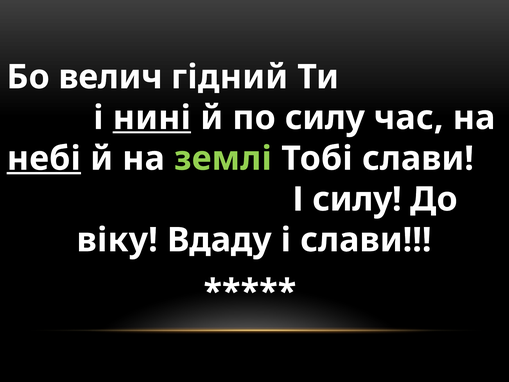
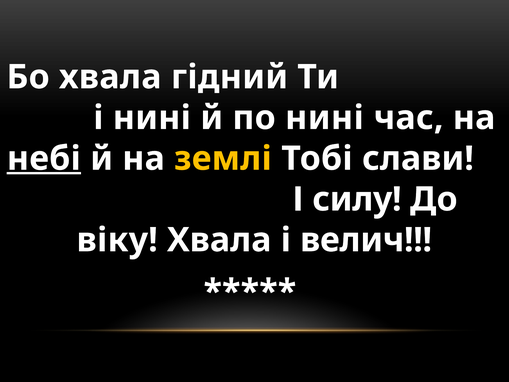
Бо велич: велич -> хвала (110, 77)
нині underline: present -> none (152, 118)
по силу: силу -> нині (325, 118)
землі colour: light green -> yellow (223, 158)
віку Вдаду: Вдаду -> Хвала (219, 240)
і слави: слави -> велич (366, 240)
